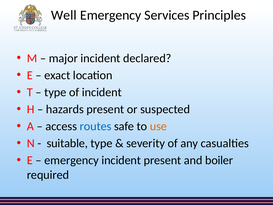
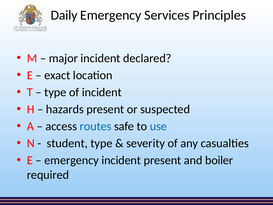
Well: Well -> Daily (64, 15)
use colour: orange -> blue (158, 126)
suitable: suitable -> student (67, 143)
